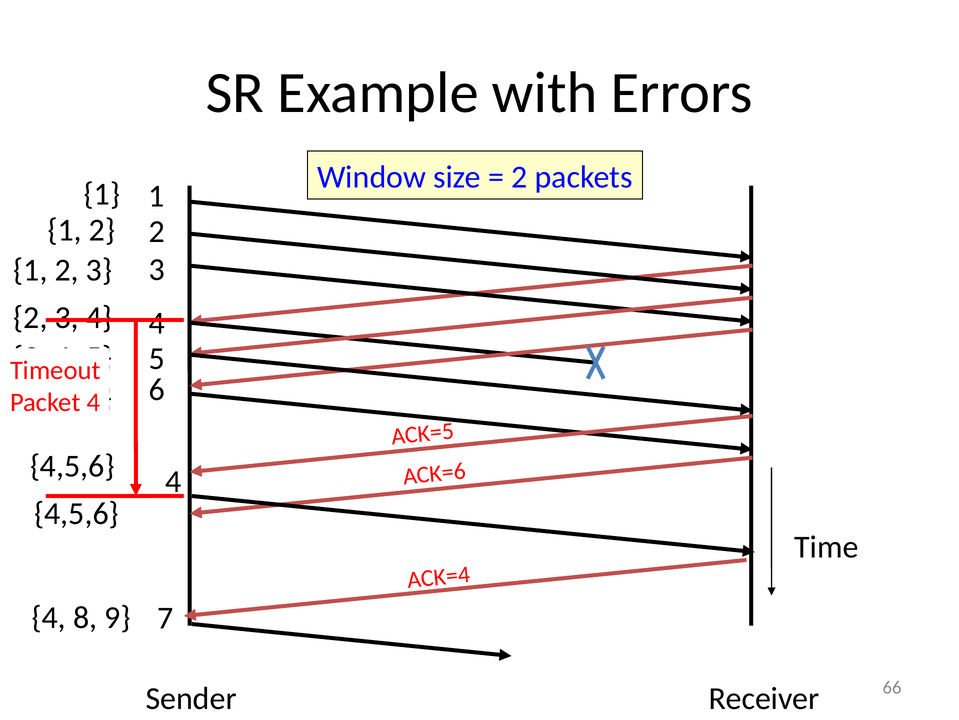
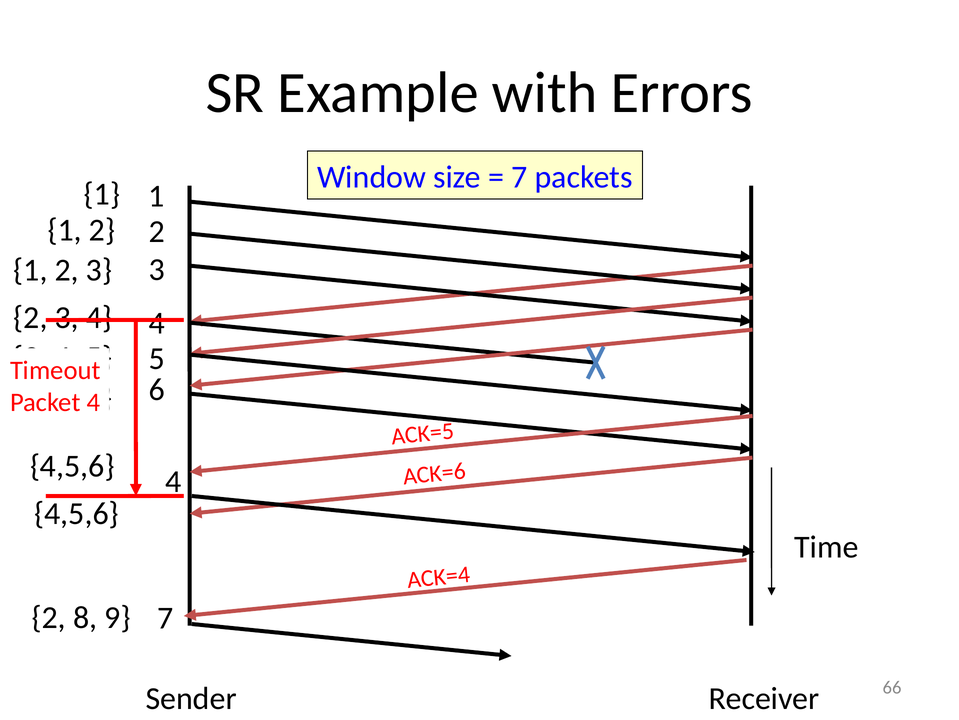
2: 2 -> 7 (519, 177)
4: 4 -> 2 (49, 617)
